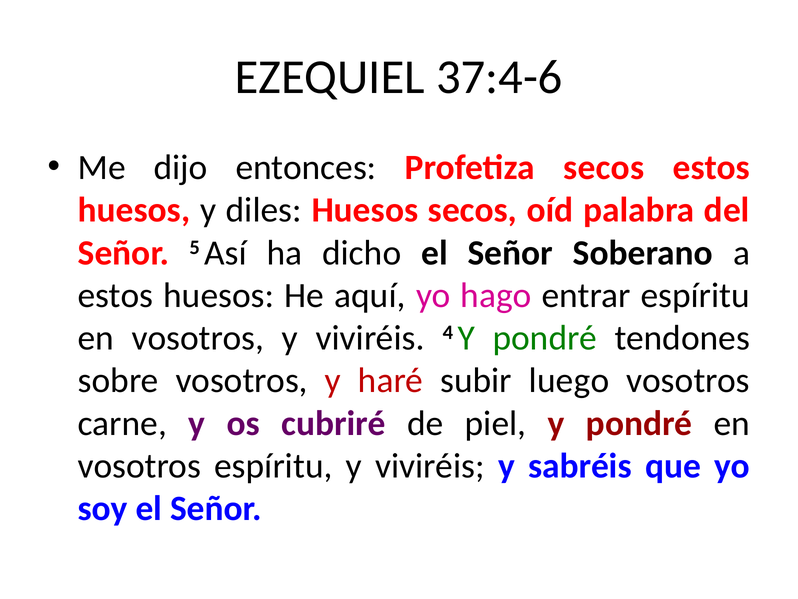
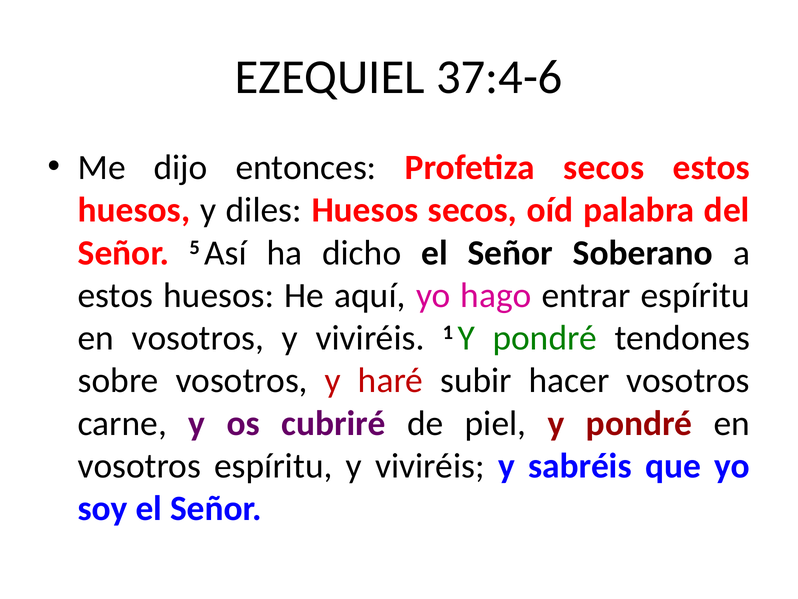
4: 4 -> 1 (448, 332)
luego: luego -> hacer (569, 380)
